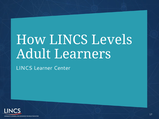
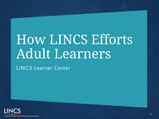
Levels: Levels -> Efforts (112, 40)
